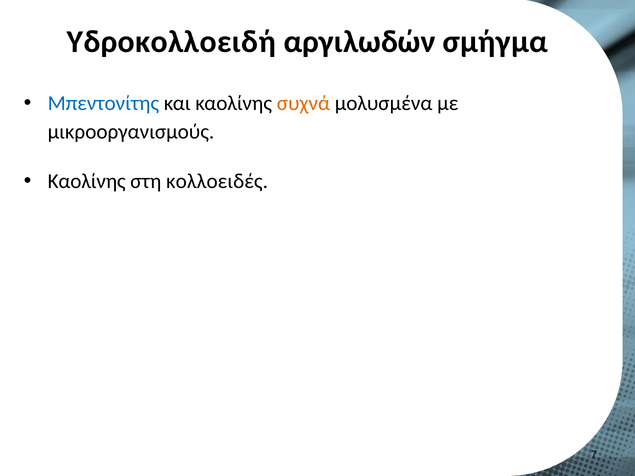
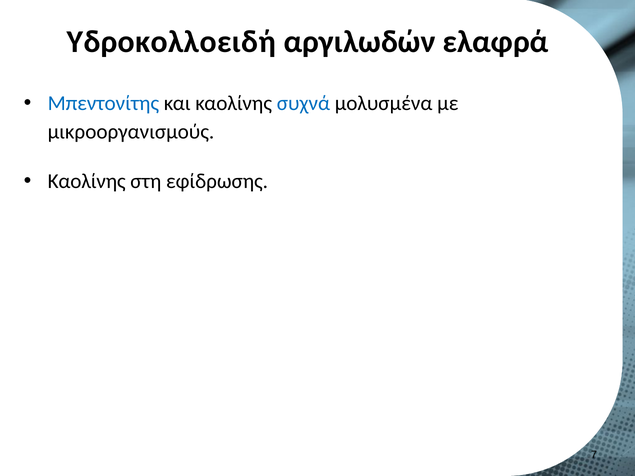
σμήγμα: σμήγμα -> ελαφρά (496, 42)
συχνά colour: orange -> blue (303, 103)
κολλοειδές: κολλοειδές -> εφίδρωσης (217, 182)
